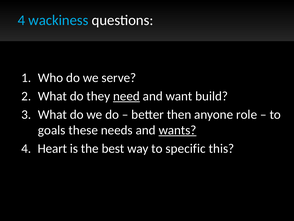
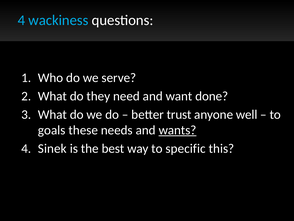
need underline: present -> none (126, 96)
build: build -> done (212, 96)
then: then -> trust (179, 114)
role: role -> well (247, 114)
Heart: Heart -> Sinek (52, 148)
